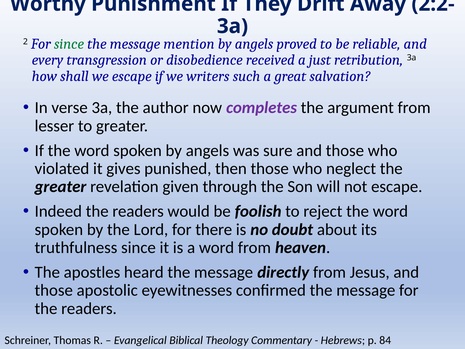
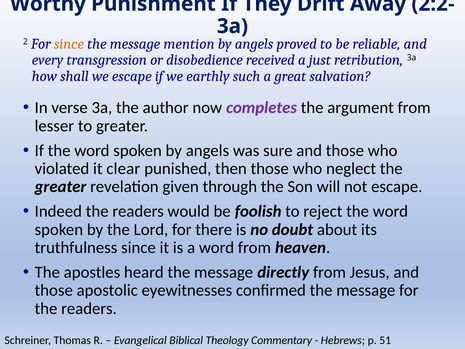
since colour: green -> orange (69, 44)
writers: writers -> earthly (208, 76)
gives: gives -> clear (123, 169)
84: 84 -> 51 (385, 340)
